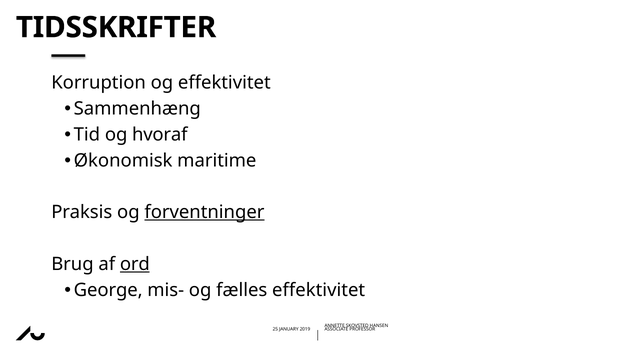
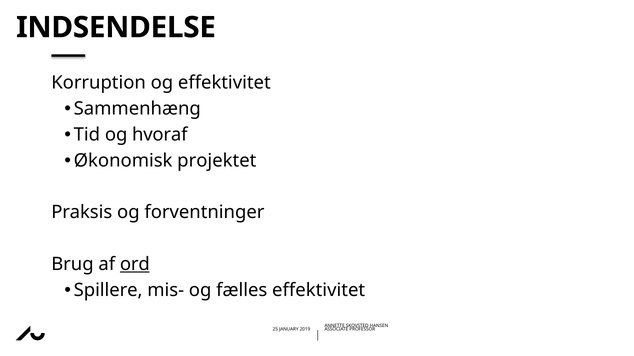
TIDSSKRIFTER: TIDSSKRIFTER -> INDSENDELSE (116, 27)
maritime: maritime -> projektet (217, 161)
forventninger underline: present -> none (204, 213)
George: George -> Spillere (108, 291)
